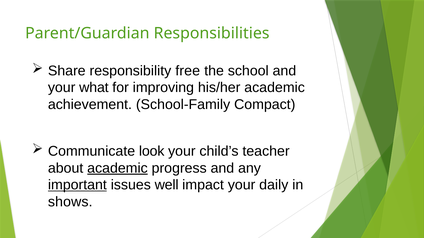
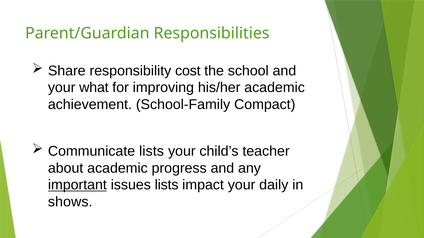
free: free -> cost (188, 71)
Communicate look: look -> lists (152, 151)
academic underline: present -> none (117, 168)
issues well: well -> lists (167, 185)
